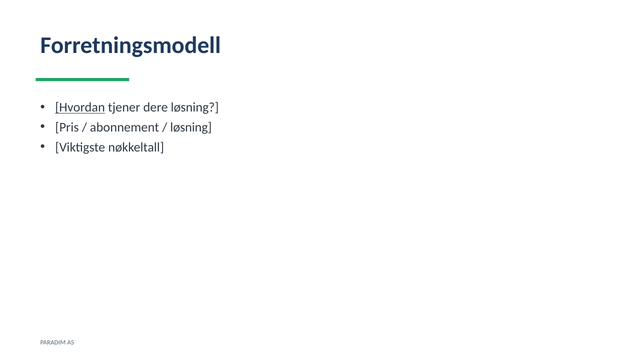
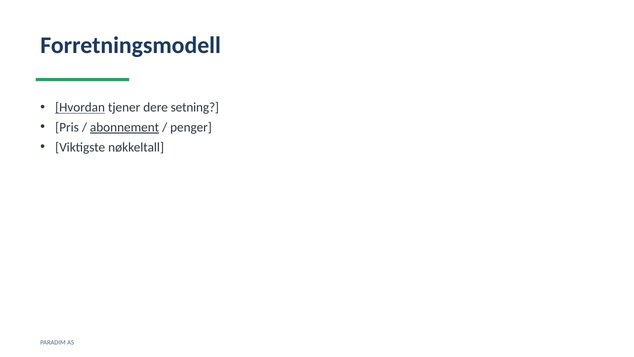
dere løsning: løsning -> setning (195, 107)
abonnement underline: none -> present (125, 127)
løsning: løsning -> penger (191, 127)
